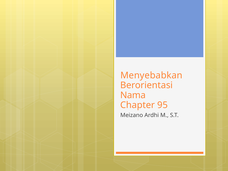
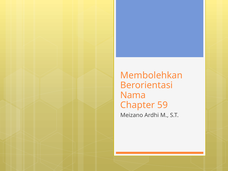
Menyebabkan: Menyebabkan -> Membolehkan (151, 75)
95: 95 -> 59 (163, 105)
